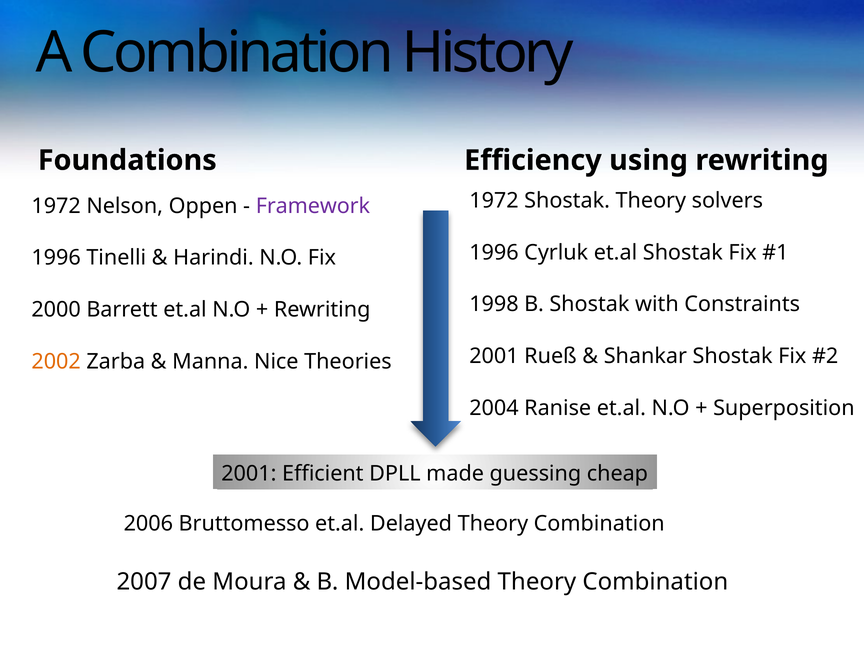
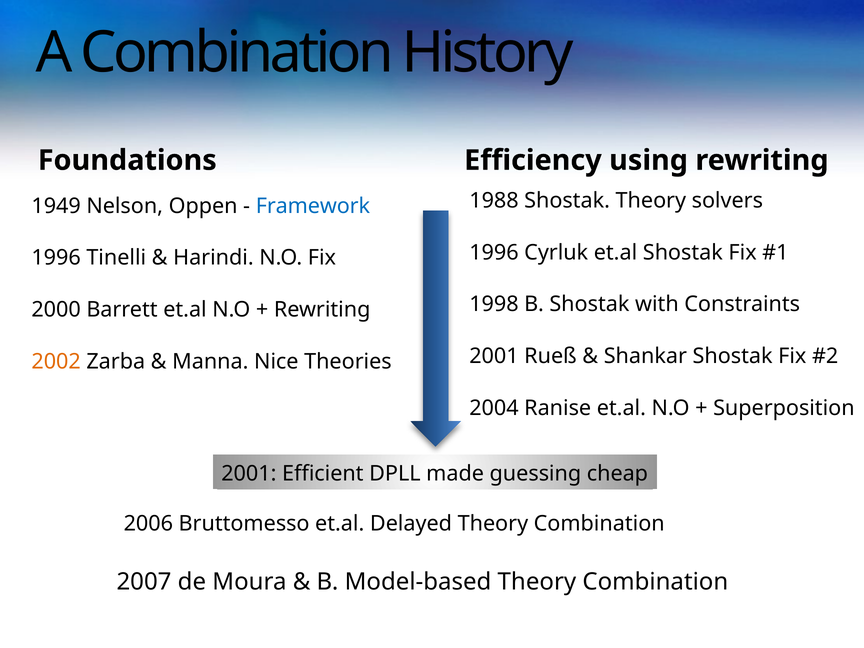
1972: 1972 -> 1988 (494, 201)
1972: 1972 -> 1949 (56, 206)
Framework colour: purple -> blue (313, 206)
